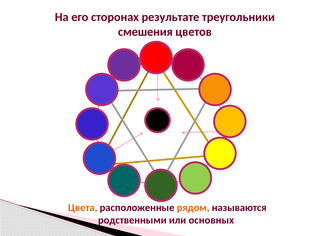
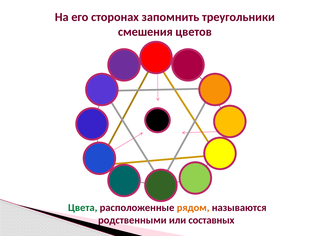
результате: результате -> запомнить (170, 17)
Цвета colour: orange -> green (83, 208)
основных: основных -> составных (211, 221)
